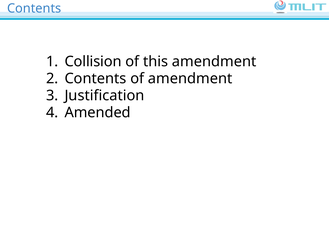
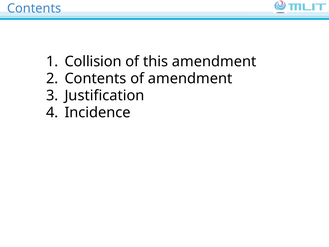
Amended: Amended -> Incidence (98, 112)
